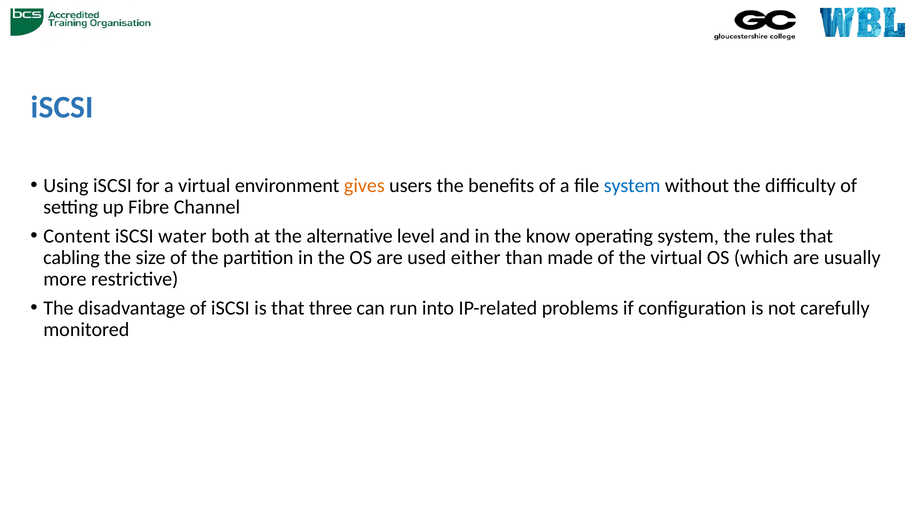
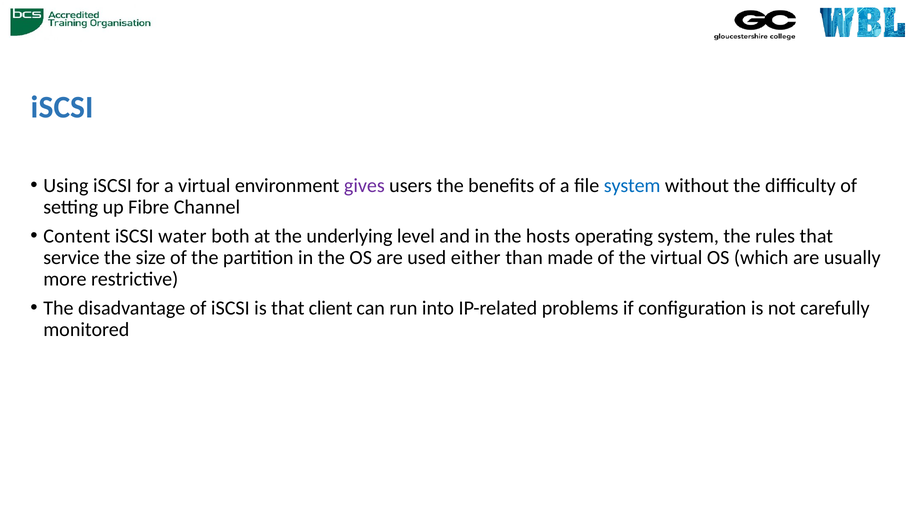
gives colour: orange -> purple (364, 185)
alternative: alternative -> underlying (349, 236)
know: know -> hosts (548, 236)
cabling: cabling -> service (71, 258)
three: three -> client (331, 308)
